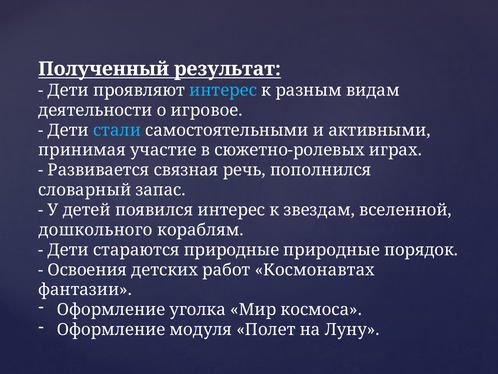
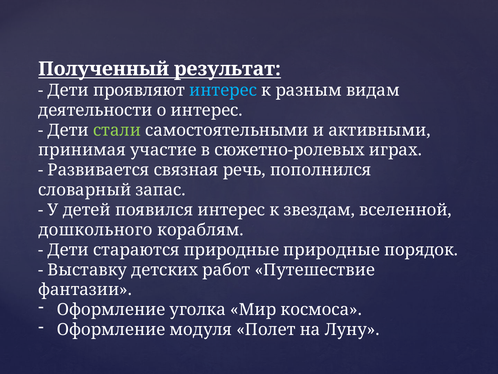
о игровое: игровое -> интерес (207, 110)
стали colour: light blue -> light green (117, 130)
Освоения: Освоения -> Выставку (87, 269)
Космонавтах: Космонавтах -> Путешествие (315, 269)
